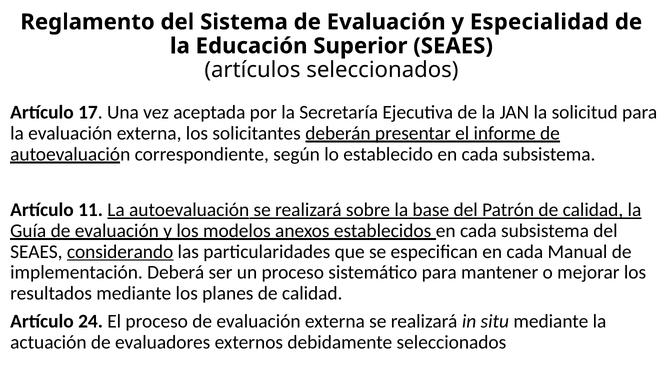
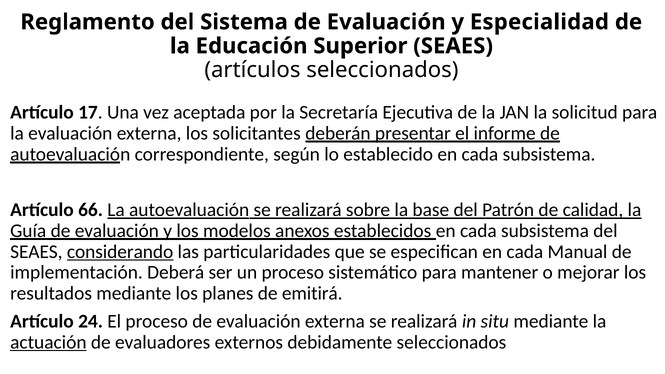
11: 11 -> 66 (91, 210)
planes de calidad: calidad -> emitirá (312, 294)
actuación underline: none -> present (48, 342)
